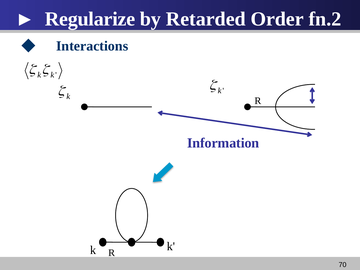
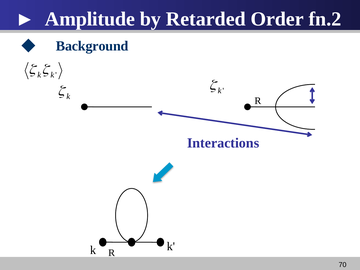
Regularize: Regularize -> Amplitude (90, 19)
Interactions: Interactions -> Background (92, 46)
Information: Information -> Interactions (223, 143)
